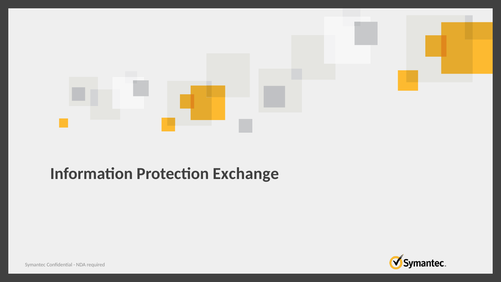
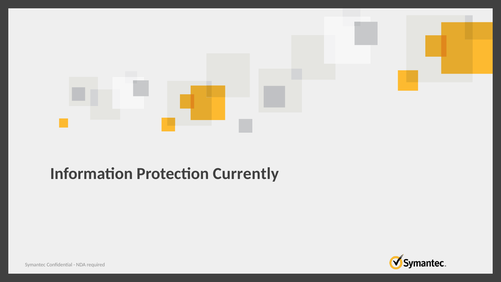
Exchange: Exchange -> Currently (246, 173)
